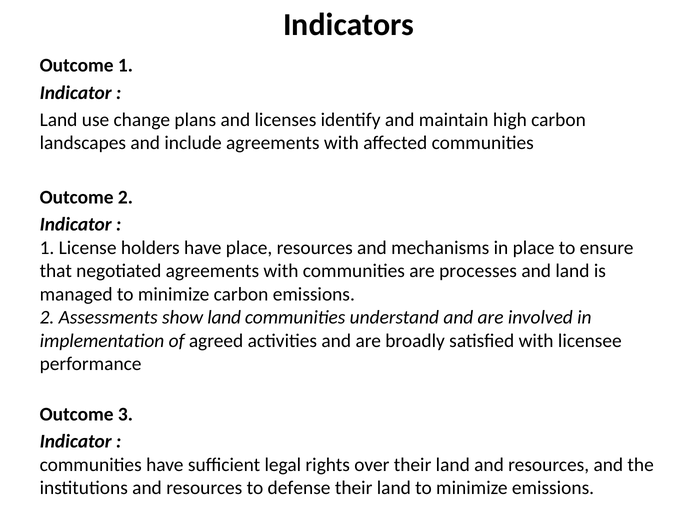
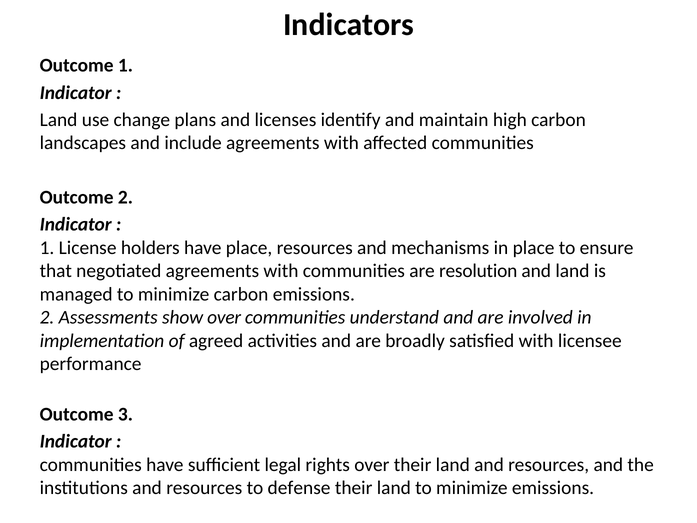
processes: processes -> resolution (478, 271)
show land: land -> over (224, 317)
